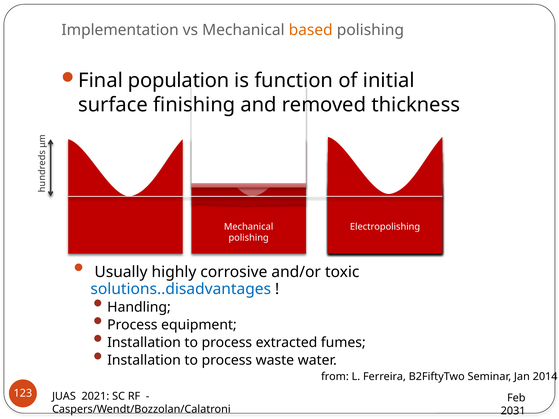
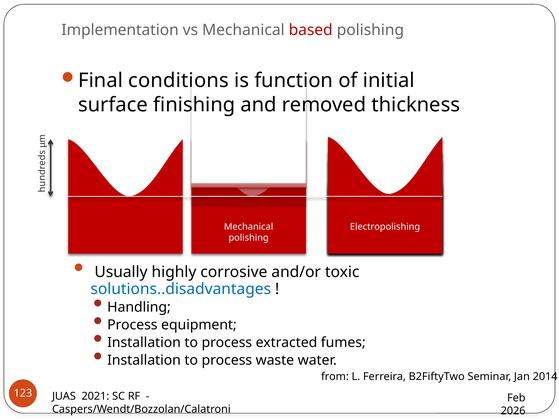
based colour: orange -> red (311, 30)
population: population -> conditions (178, 81)
2031: 2031 -> 2026 (513, 411)
